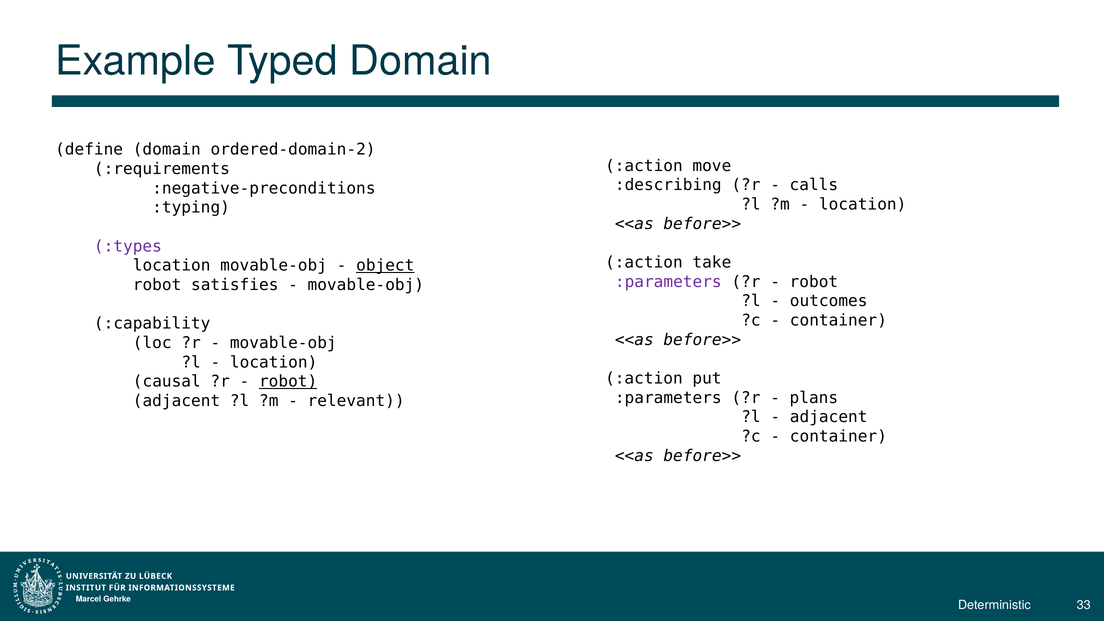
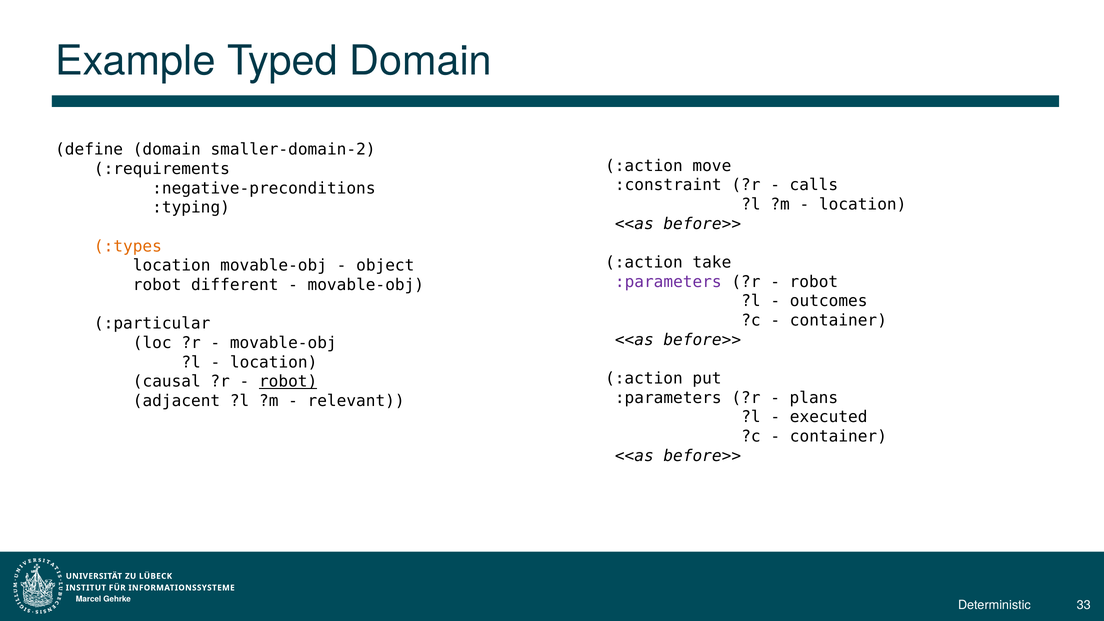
ordered-domain-2: ordered-domain-2 -> smaller-domain-2 (293, 150)
:describing: :describing -> :constraint (668, 185)
:types colour: purple -> orange (128, 246)
object underline: present -> none (385, 266)
satisfies: satisfies -> different (235, 285)
:capability: :capability -> :particular (152, 324)
adjacent: adjacent -> executed (829, 417)
